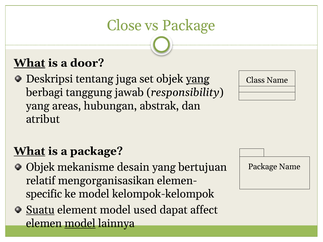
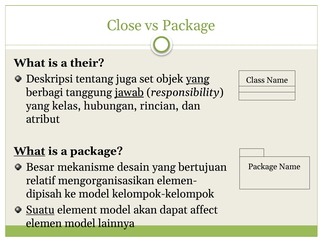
What underline: present -> none (30, 63)
door: door -> their (87, 63)
jawab underline: none -> present (129, 92)
areas: areas -> kelas (67, 106)
abstrak: abstrak -> rincian (159, 106)
Objek: Objek -> Besar (40, 167)
specific: specific -> dipisah (44, 194)
used: used -> akan (145, 210)
model underline: present -> none (80, 224)
